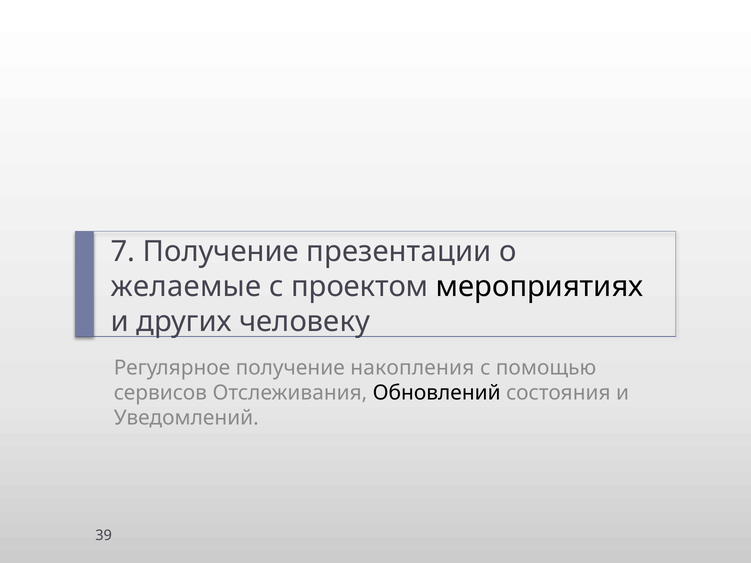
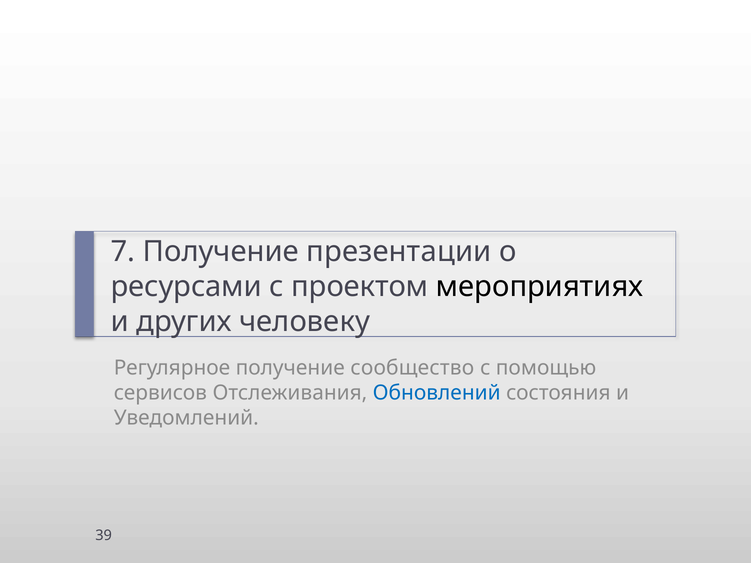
желаемые: желаемые -> ресурсами (186, 287)
накопления: накопления -> сообщество (412, 368)
Обновлений colour: black -> blue (437, 393)
